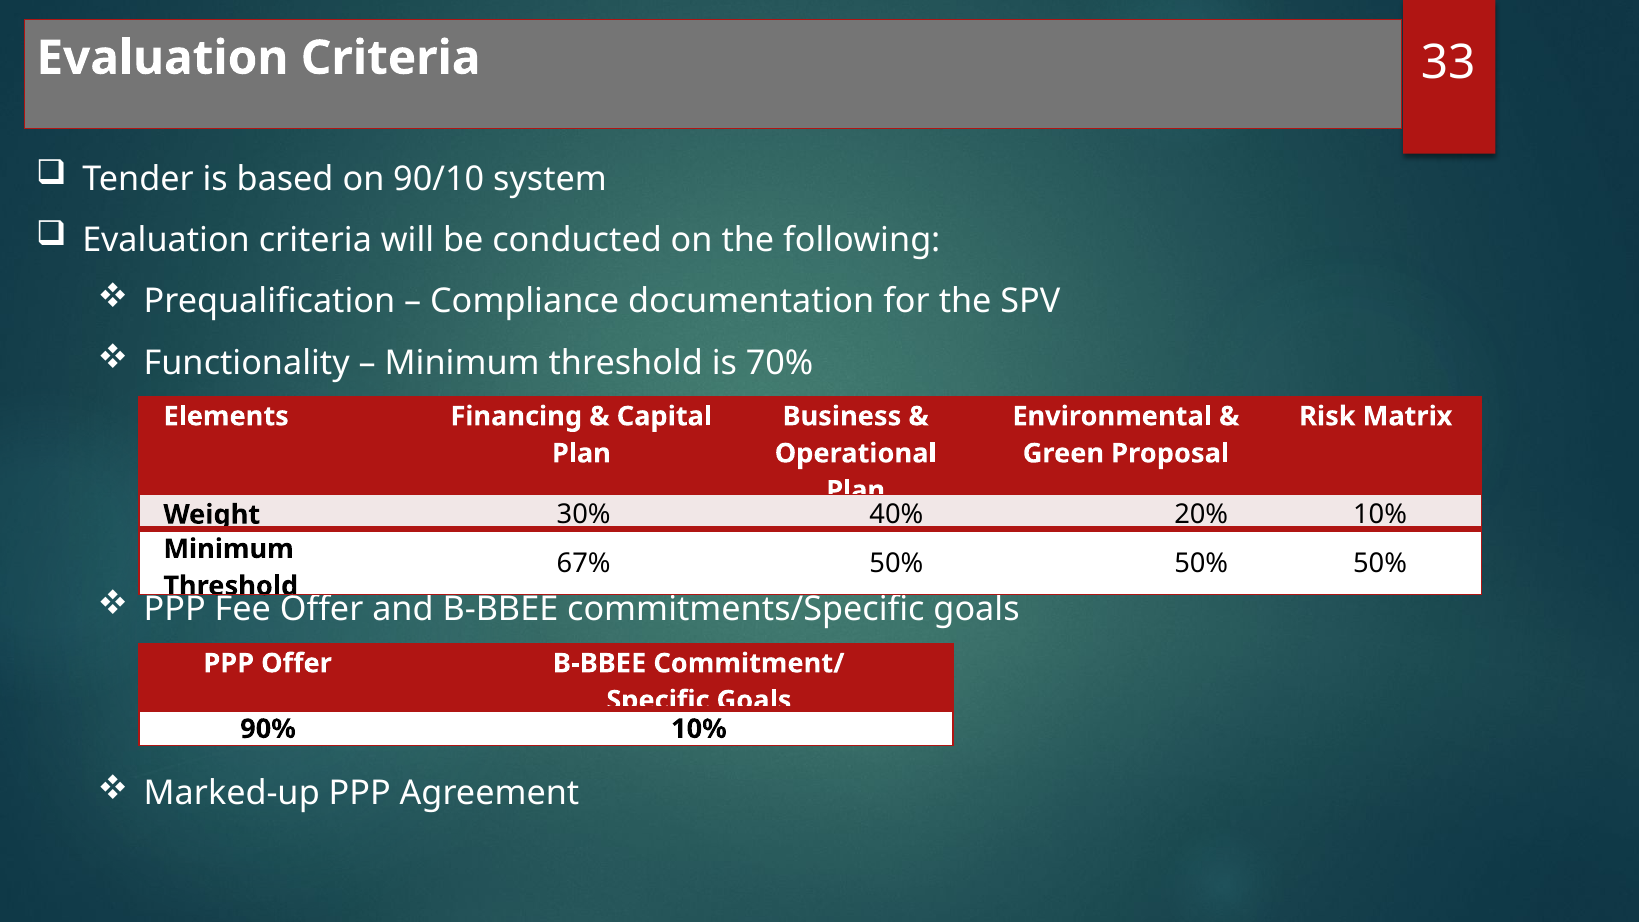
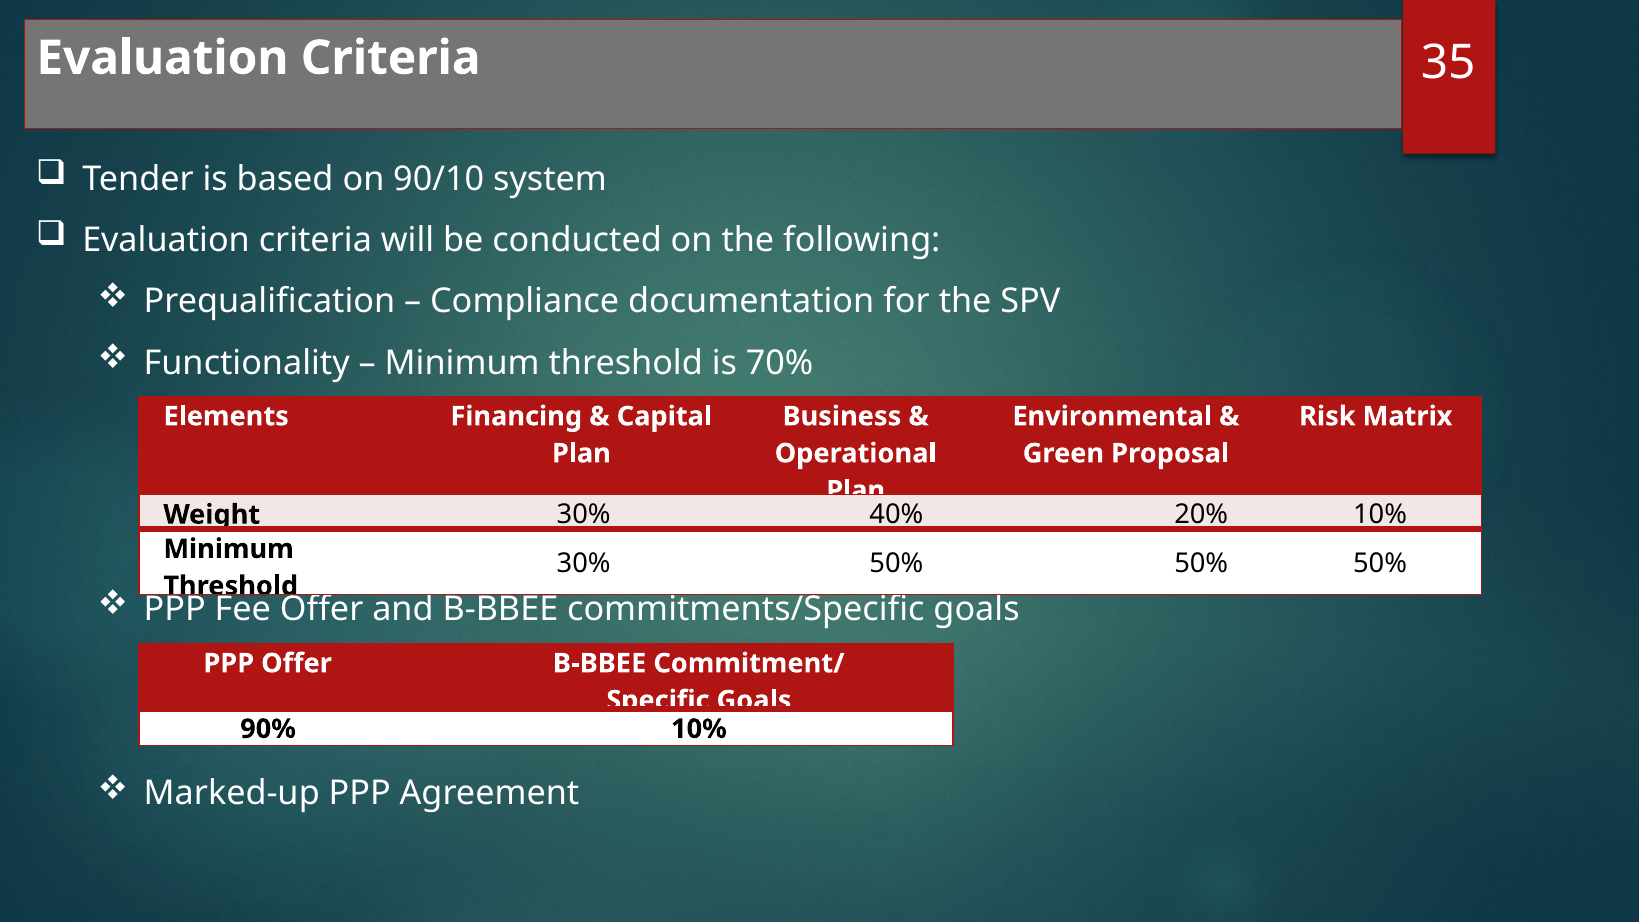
33: 33 -> 35 (1448, 62)
67%: 67% -> 30% (584, 563)
